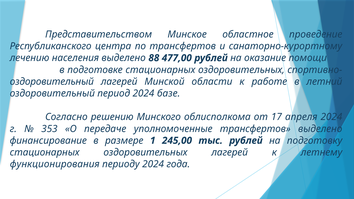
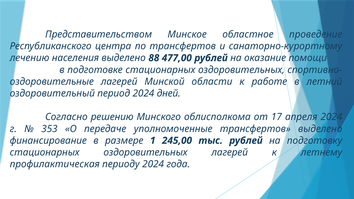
оздоровительный: оздоровительный -> оздоровительные (52, 82)
базе: базе -> дней (169, 93)
функционирования: функционирования -> профилактическая (55, 164)
